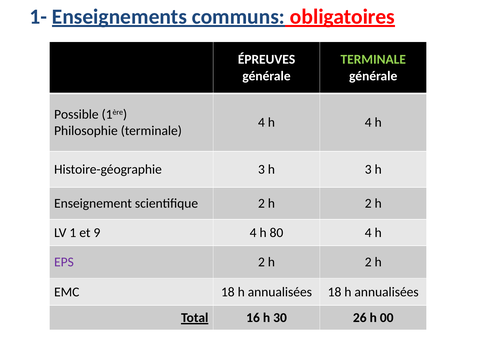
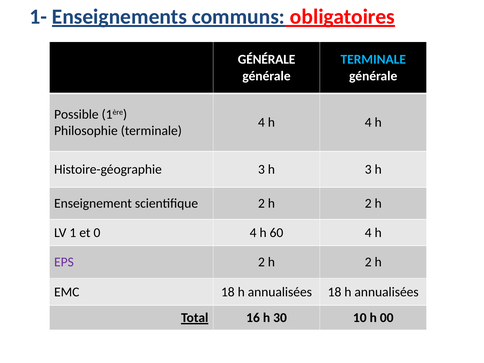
ÉPREUVES: ÉPREUVES -> GÉNÉRALE (267, 59)
TERMINALE colour: light green -> light blue (373, 59)
9: 9 -> 0 (97, 233)
80: 80 -> 60 (276, 233)
26: 26 -> 10 (360, 318)
